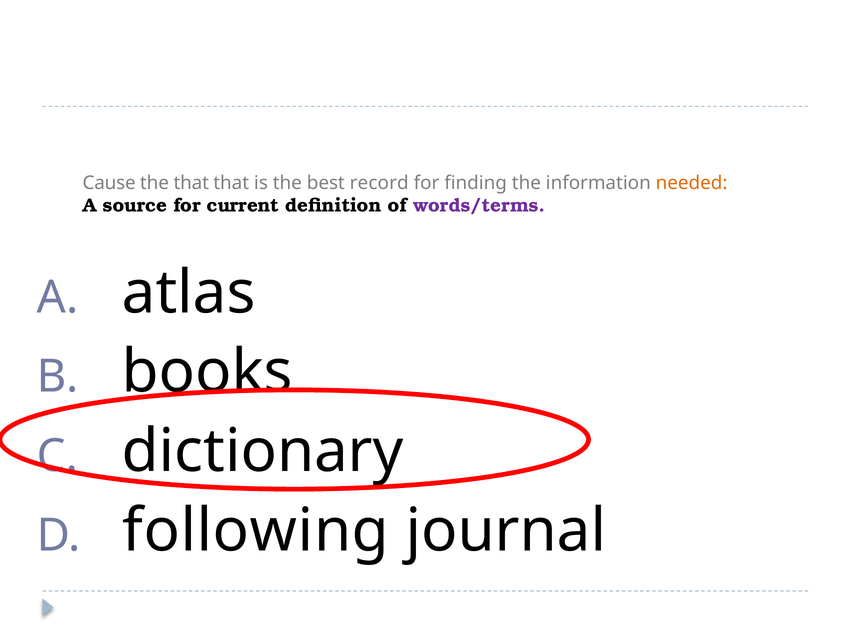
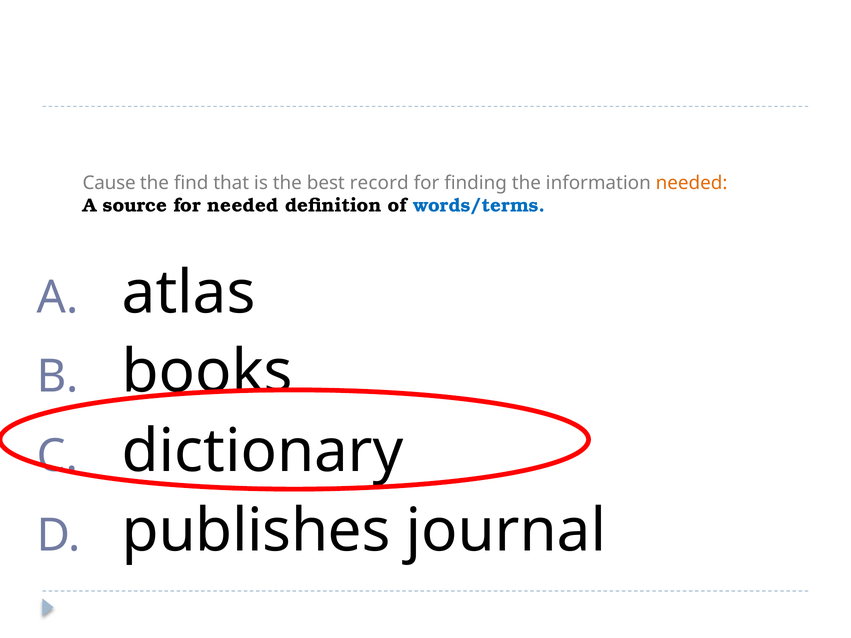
the that: that -> find (191, 183)
for current: current -> needed (243, 206)
words/terms colour: purple -> blue (479, 206)
following: following -> publishes (256, 531)
